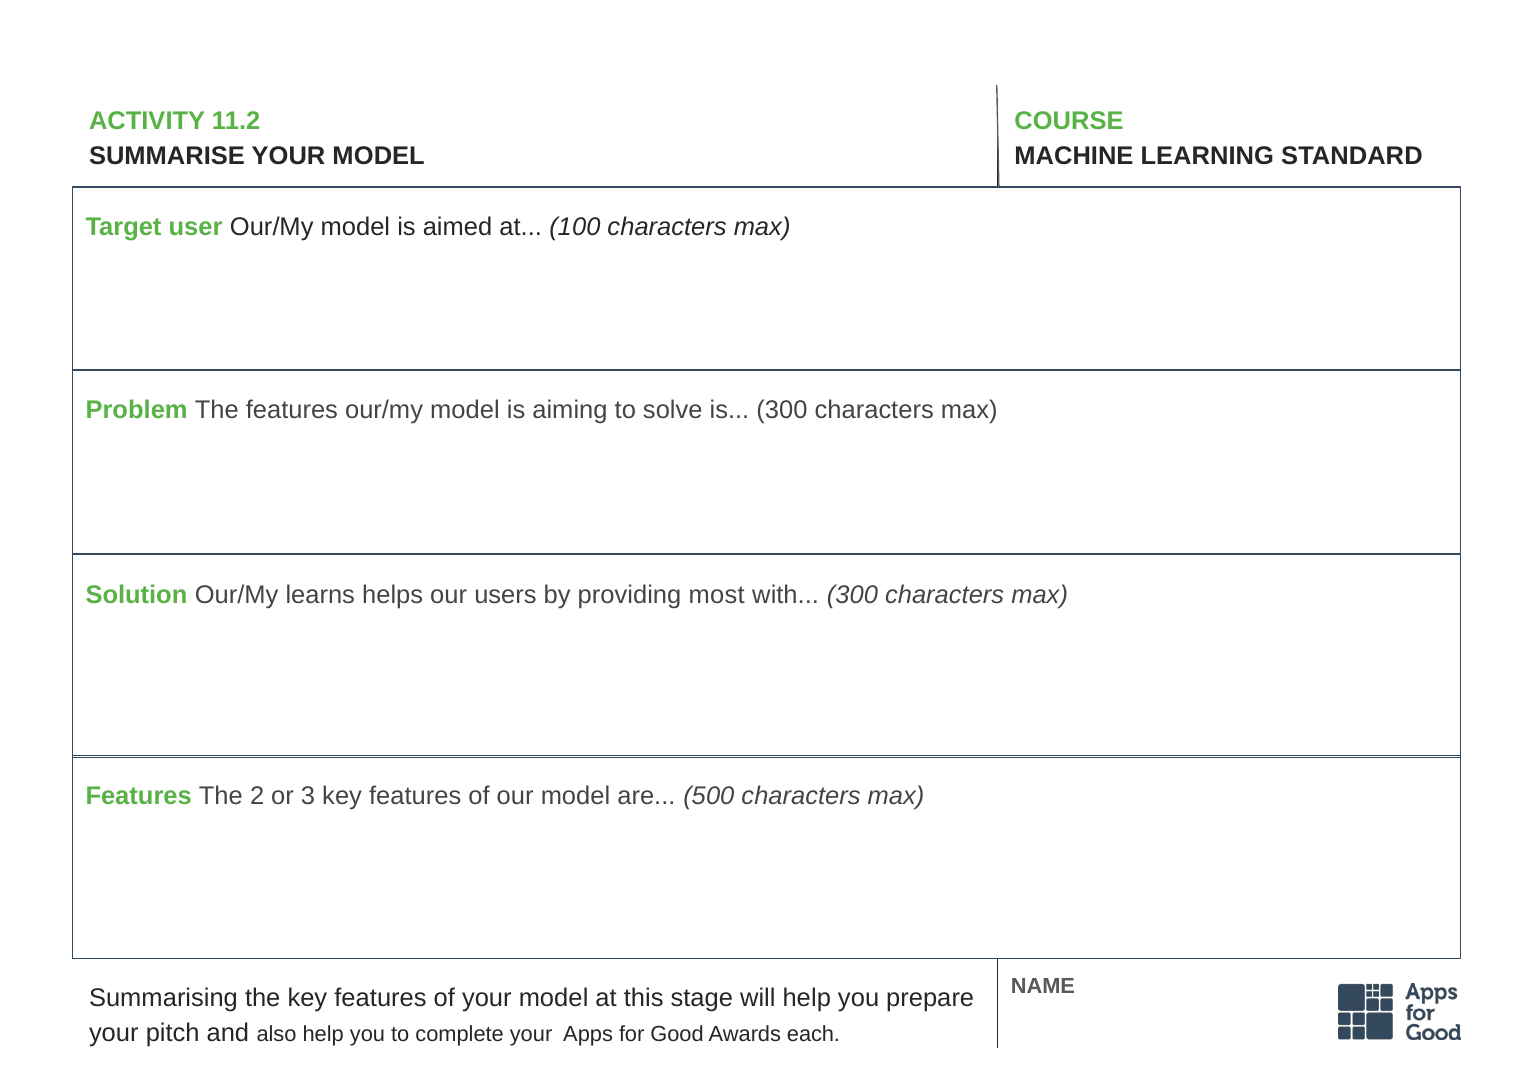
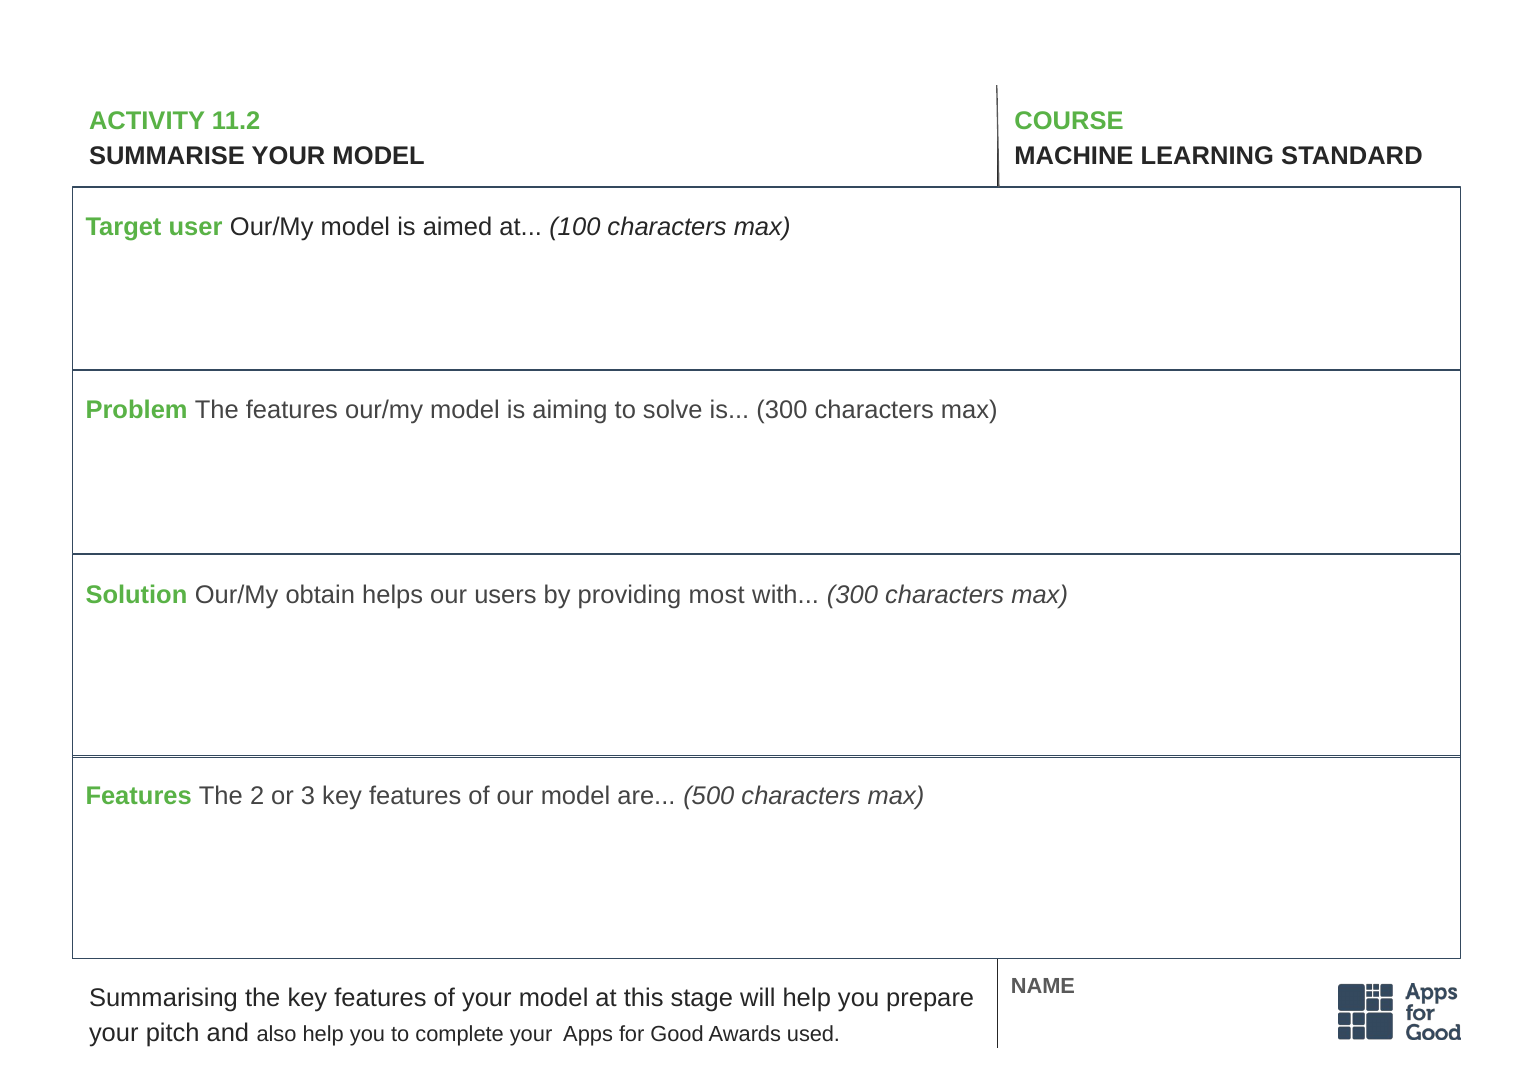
learns: learns -> obtain (320, 595)
each: each -> used (813, 1034)
